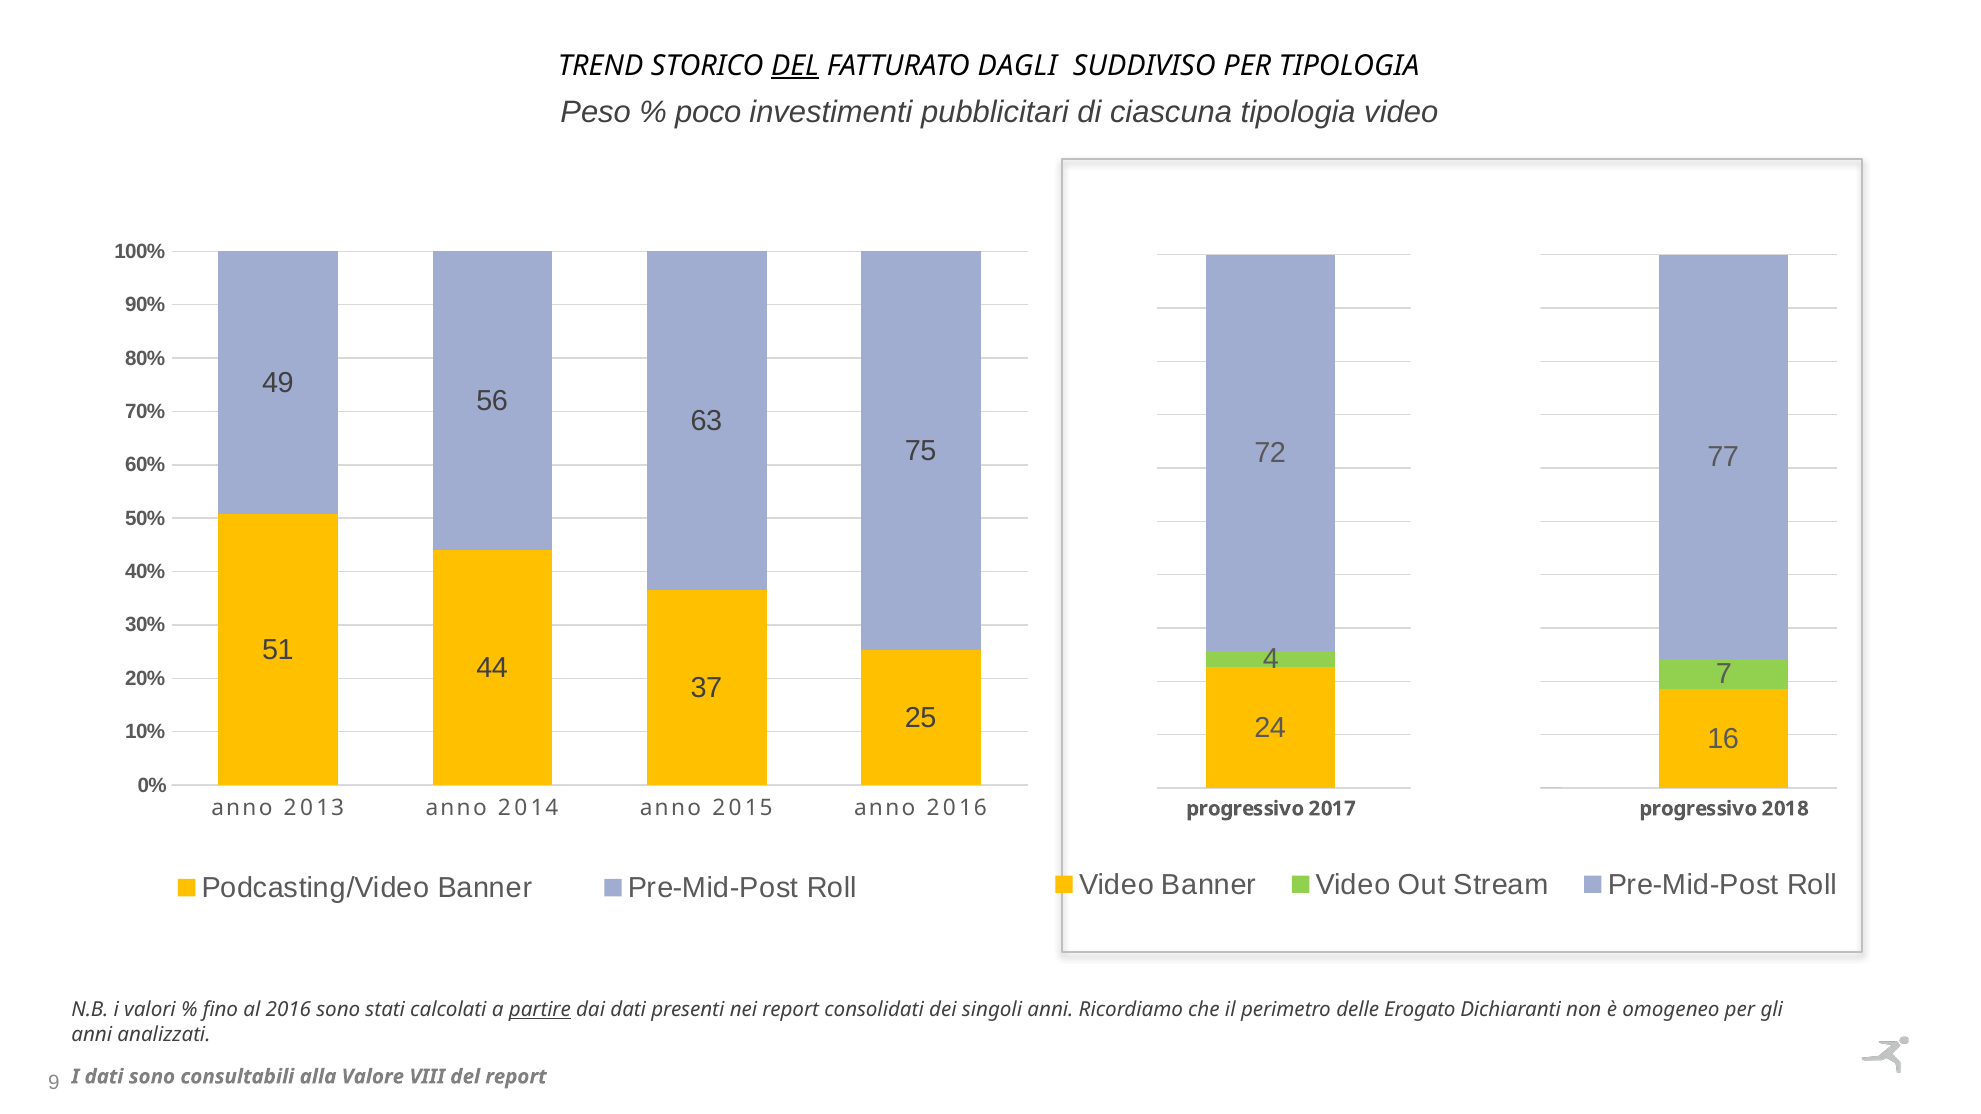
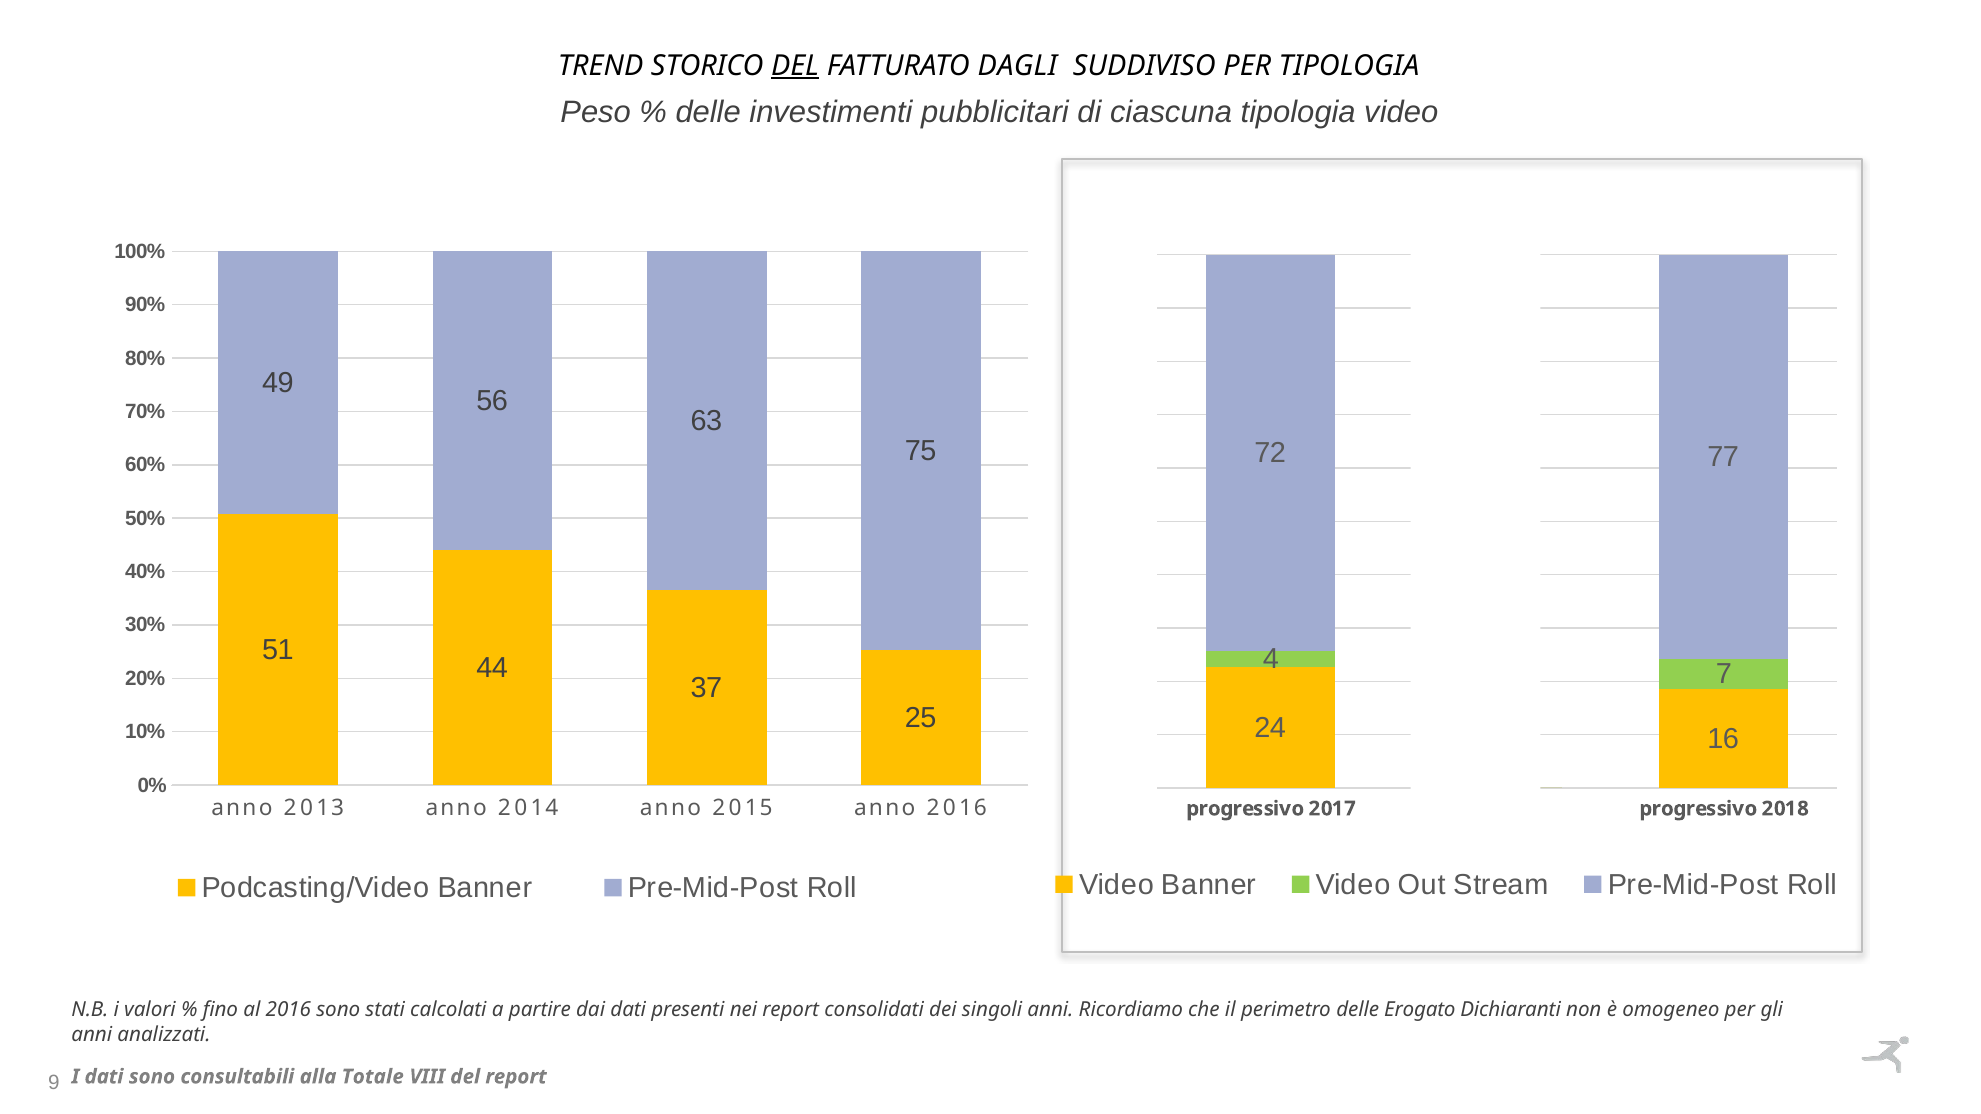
poco: poco -> delle (708, 113)
partire underline: present -> none (540, 1010)
Valore: Valore -> Totale (373, 1077)
